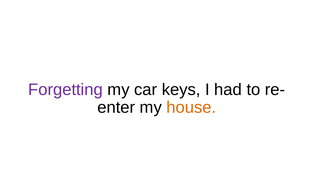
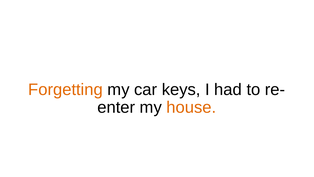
Forgetting colour: purple -> orange (66, 89)
